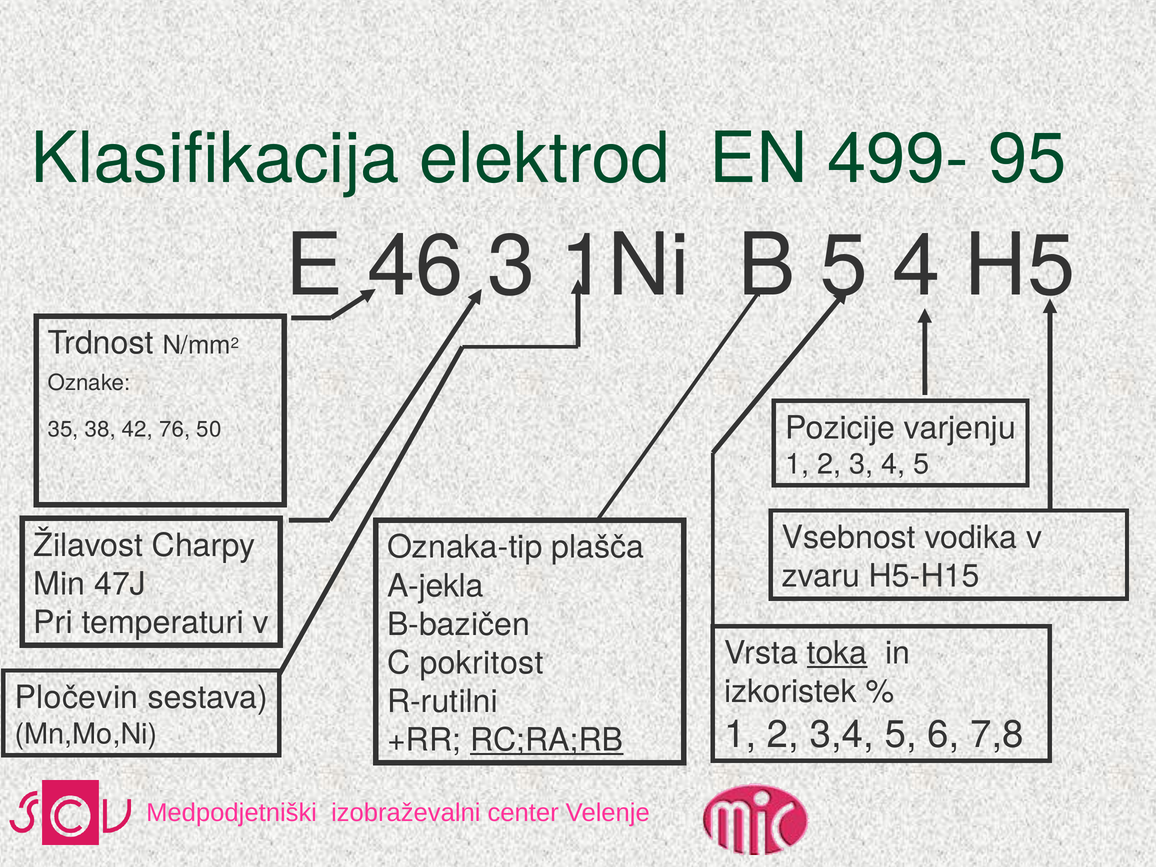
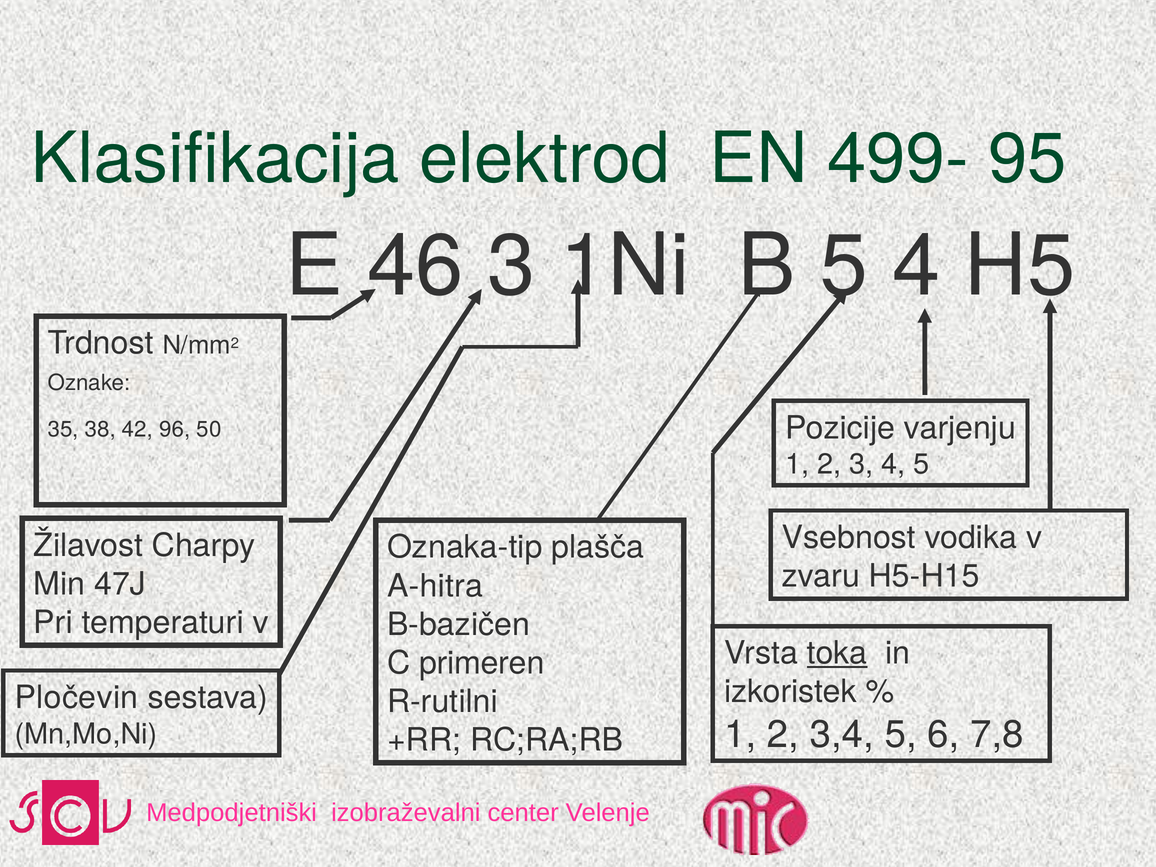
76: 76 -> 96 (175, 429)
A-jekla: A-jekla -> A-hitra (435, 586)
pokritost: pokritost -> primeren (482, 663)
RC;RA;RB underline: present -> none (547, 740)
